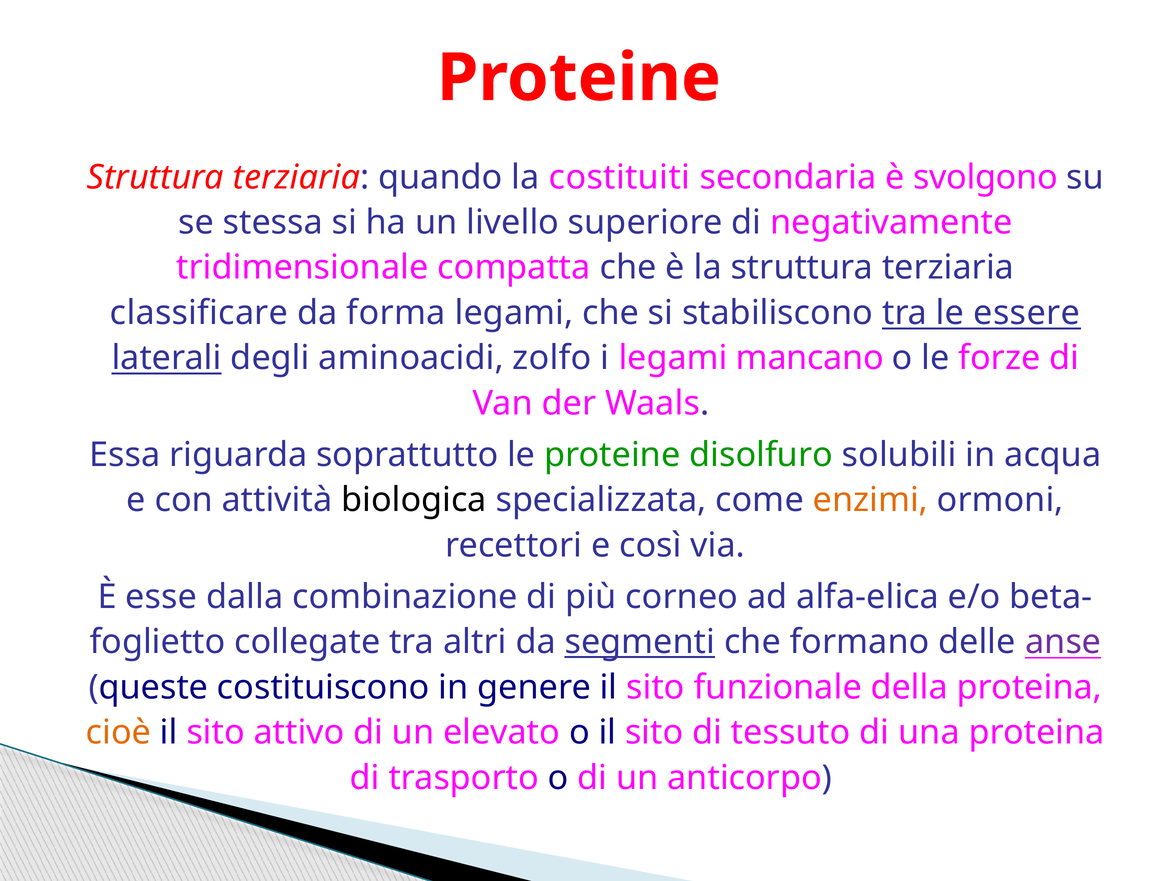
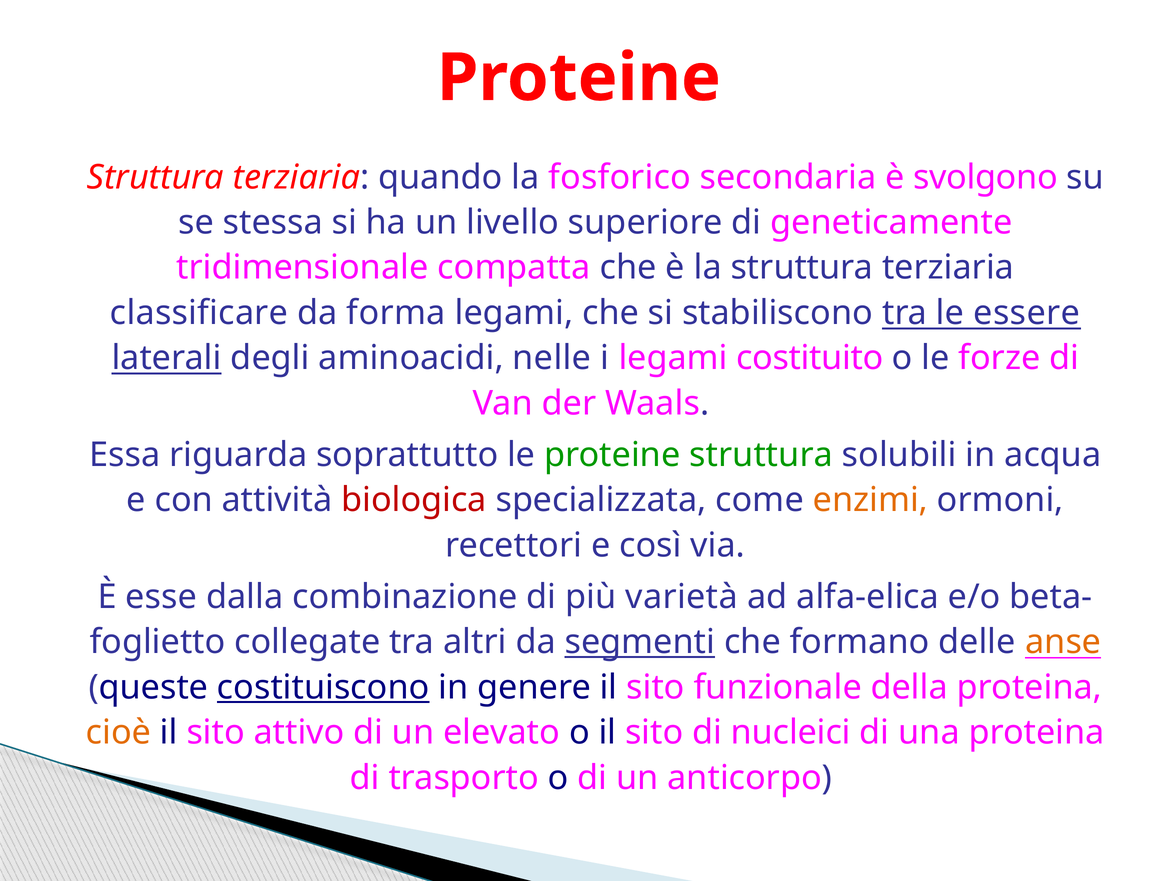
costituiti: costituiti -> fosforico (620, 177)
negativamente: negativamente -> geneticamente (891, 222)
zolfo: zolfo -> nelle (552, 358)
mancano: mancano -> costituito (810, 358)
proteine disolfuro: disolfuro -> struttura (761, 455)
biologica colour: black -> red (414, 500)
corneo: corneo -> varietà (682, 597)
anse colour: purple -> orange (1063, 642)
costituiscono underline: none -> present (323, 687)
tessuto: tessuto -> nucleici (791, 732)
